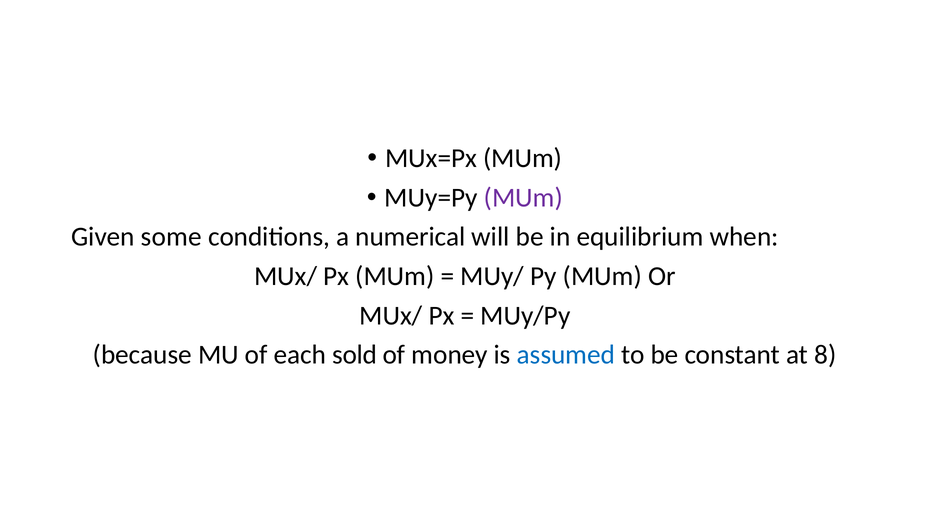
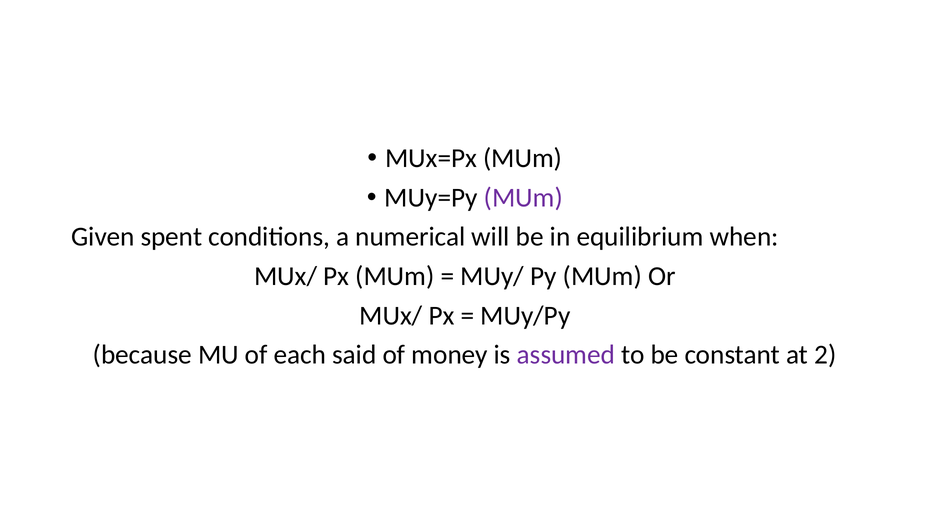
some: some -> spent (172, 237)
sold: sold -> said (354, 354)
assumed colour: blue -> purple (566, 354)
8: 8 -> 2 (825, 354)
